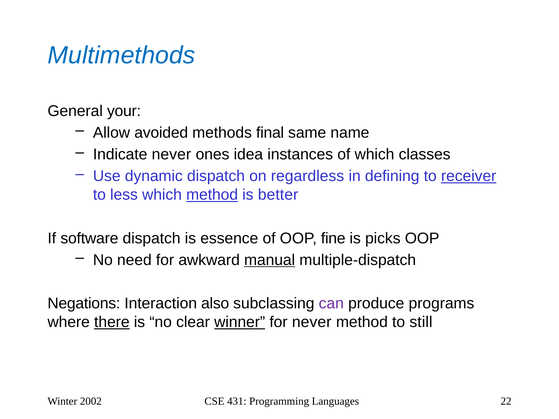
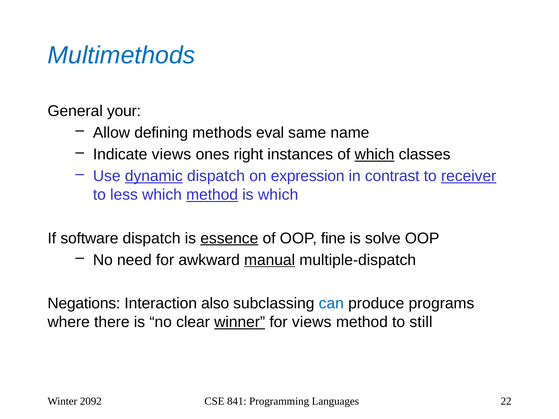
avoided: avoided -> defining (161, 133)
final: final -> eval (270, 133)
Indicate never: never -> views (171, 155)
idea: idea -> right (248, 155)
which underline: none -> present (374, 155)
dynamic underline: none -> present (154, 176)
regardless: regardless -> expression (308, 176)
defining: defining -> contrast (392, 176)
is better: better -> which (278, 195)
essence underline: none -> present (229, 238)
picks: picks -> solve (383, 238)
can colour: purple -> blue (331, 304)
there underline: present -> none (112, 322)
for never: never -> views (312, 322)
2002: 2002 -> 2092 (91, 401)
431: 431 -> 841 (237, 401)
